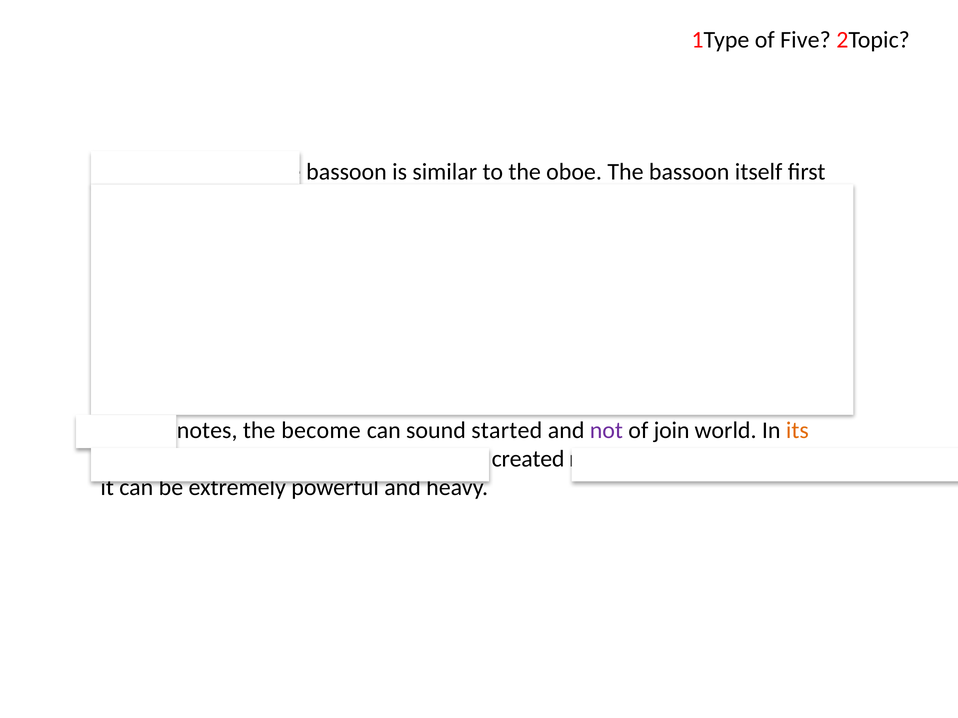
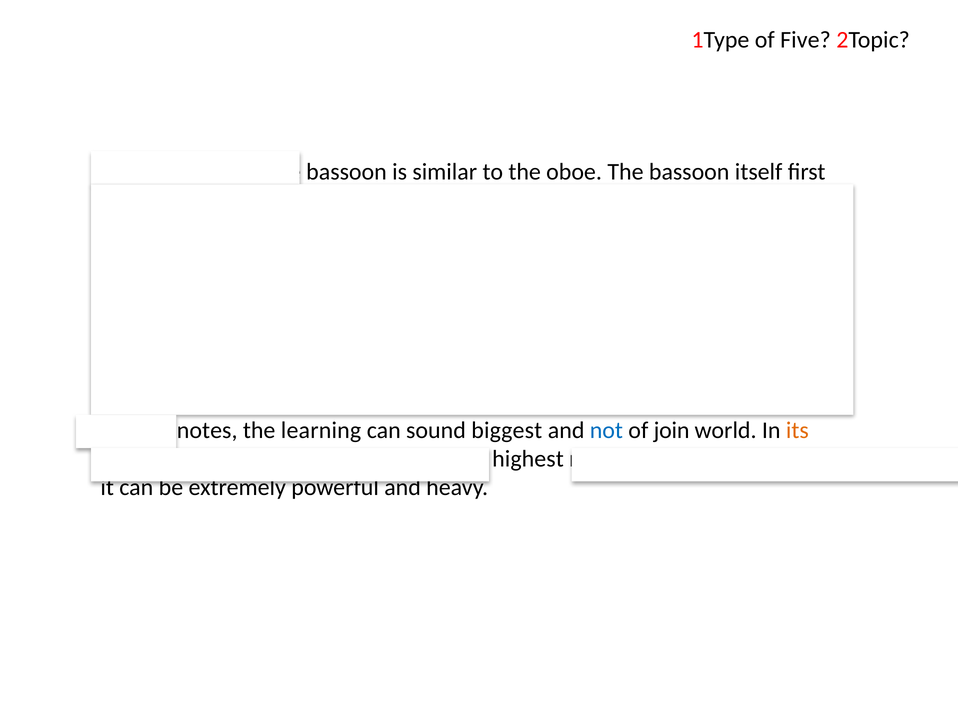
become: become -> learning (321, 430)
started: started -> biggest (507, 430)
not colour: purple -> blue (606, 430)
created: created -> highest (528, 459)
